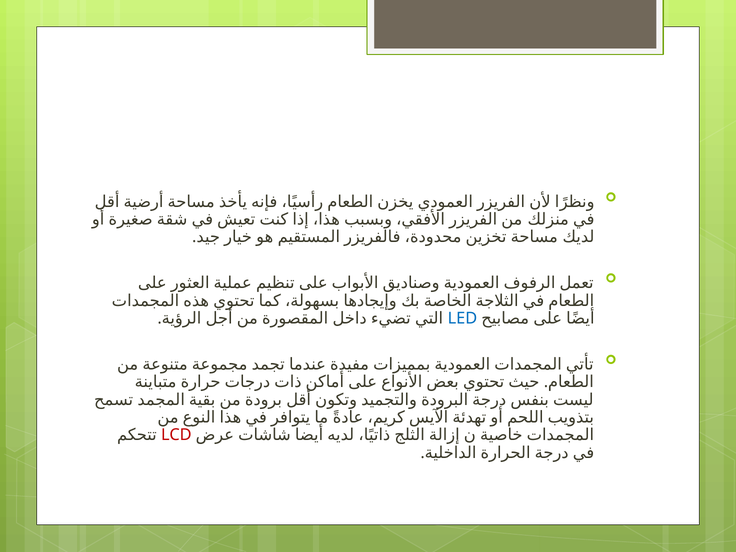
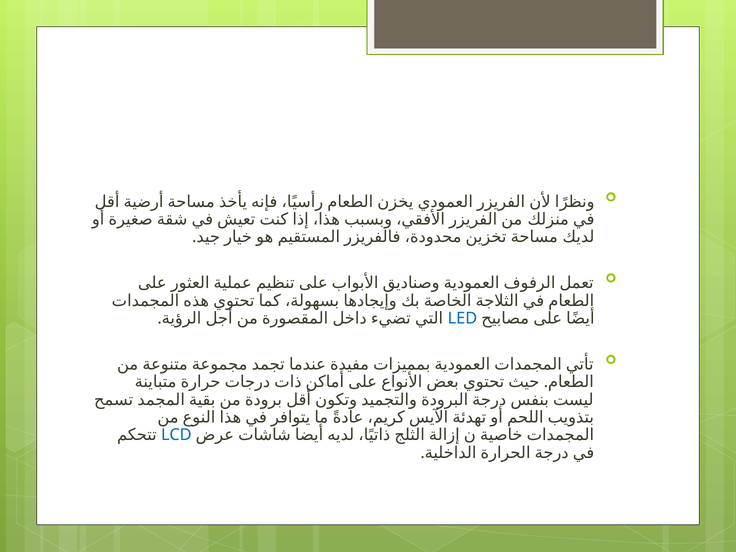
LCD colour: red -> blue (176, 435)
